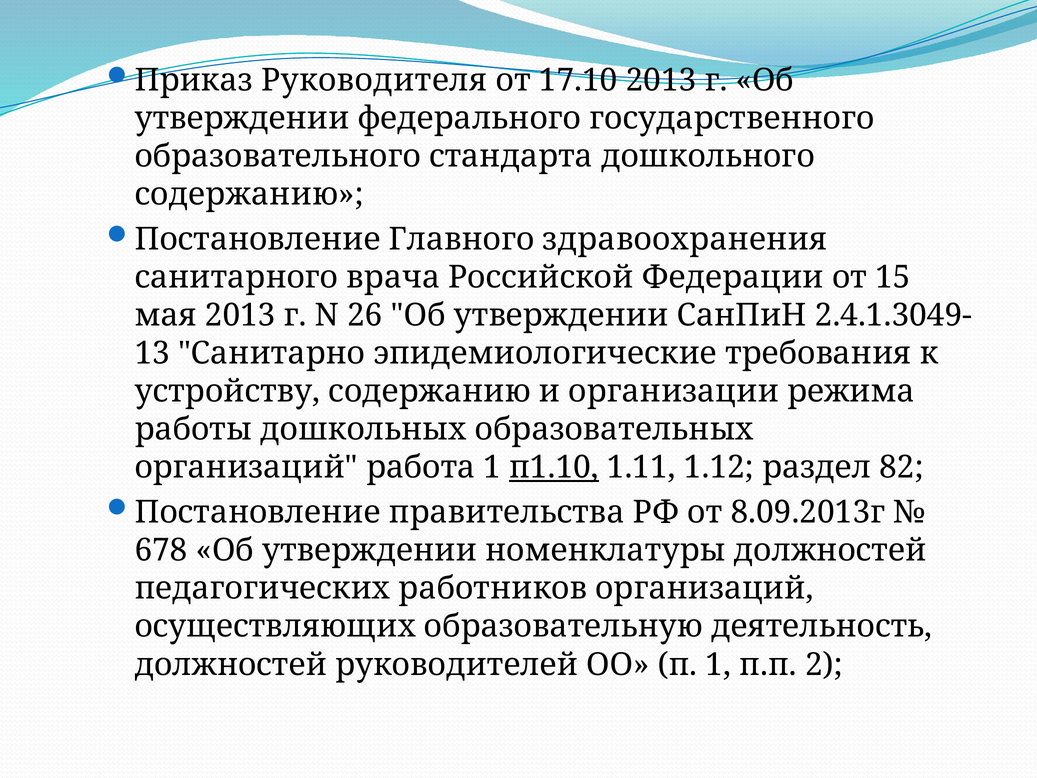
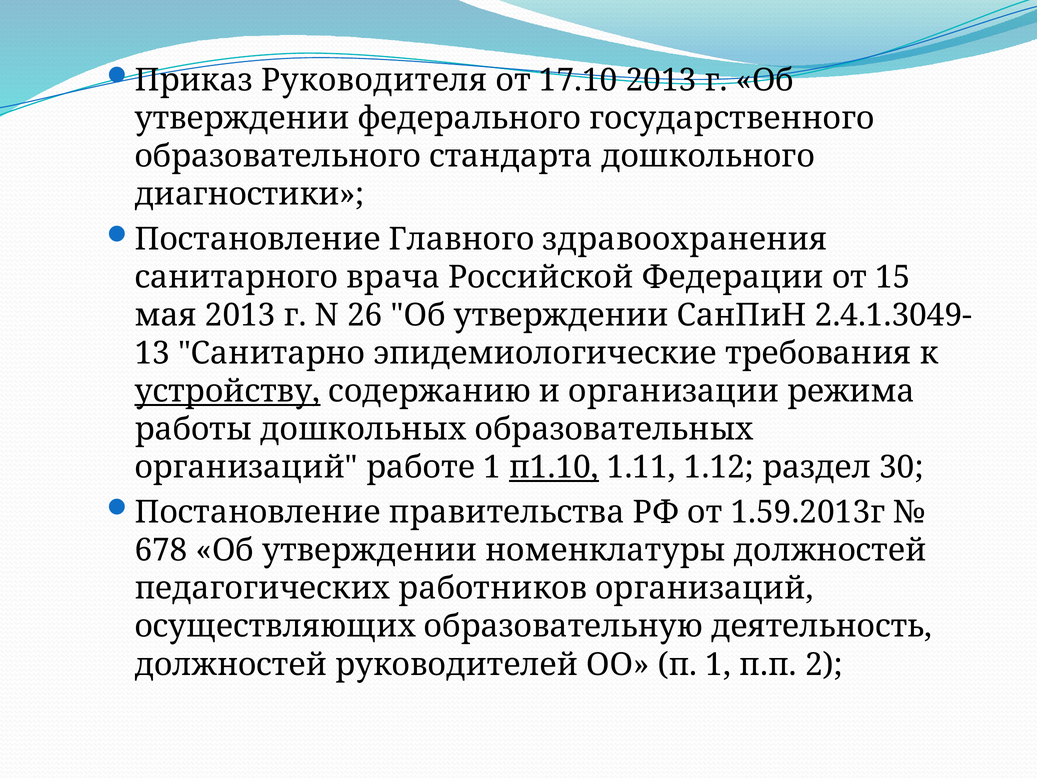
содержанию: содержанию -> диагностики (249, 194)
устройству underline: none -> present (228, 391)
работа: работа -> работе (421, 467)
82: 82 -> 30 (902, 467)
8.09.2013г: 8.09.2013г -> 1.59.2013г (808, 512)
